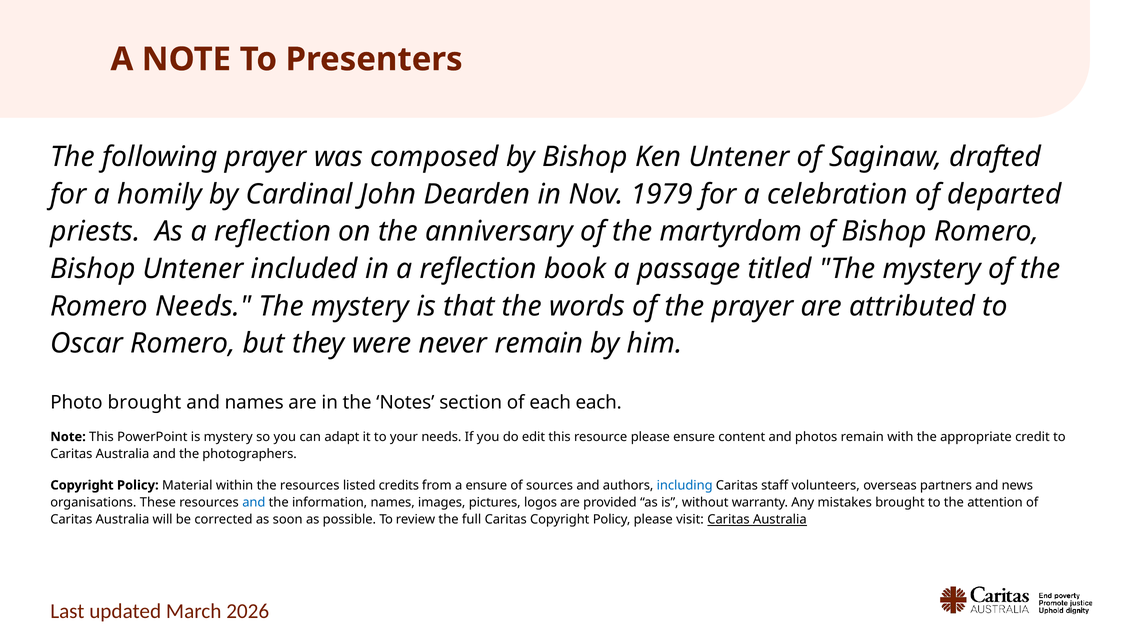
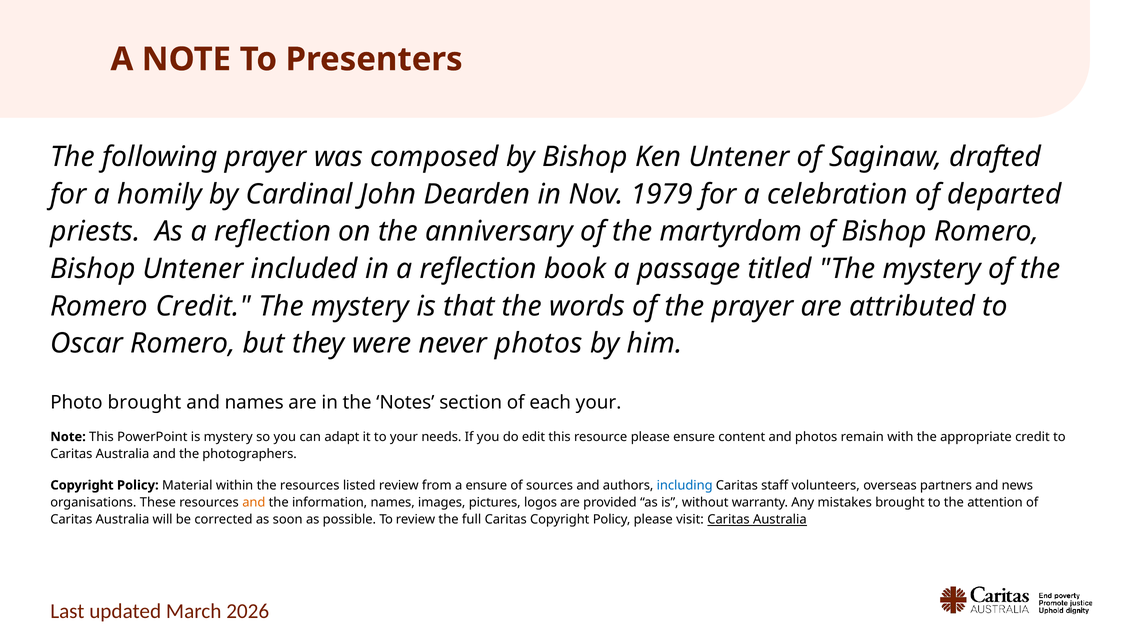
Romero Needs: Needs -> Credit (203, 306)
never remain: remain -> photos (539, 343)
each each: each -> your (599, 402)
listed credits: credits -> review (399, 485)
and colour: blue -> orange (254, 502)
